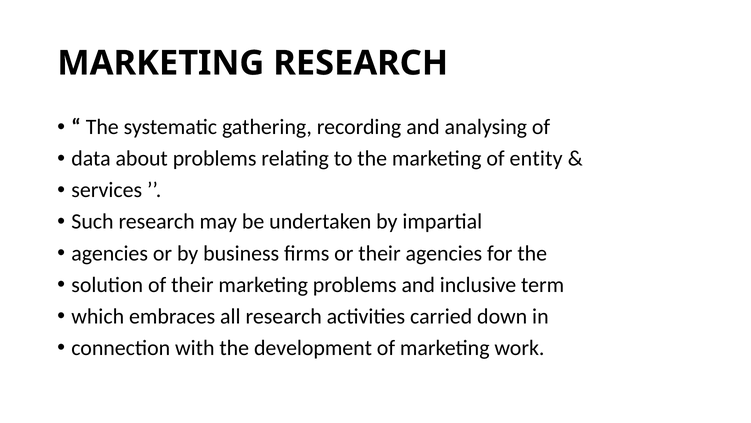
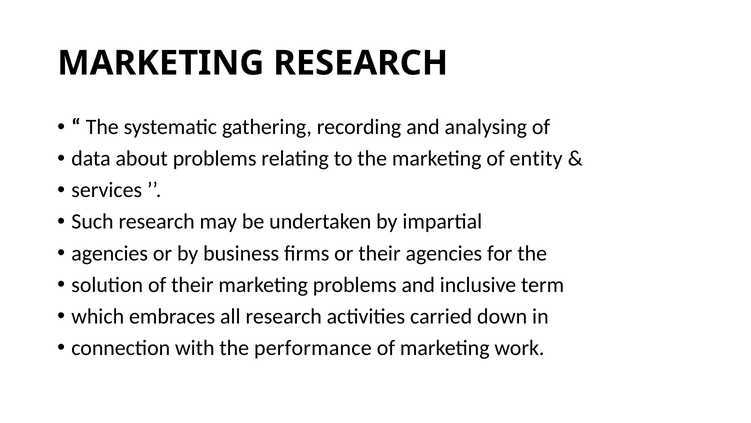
development: development -> performance (313, 347)
